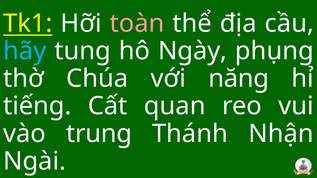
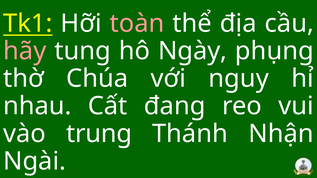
hãy colour: light blue -> pink (25, 51)
năng: năng -> nguy (239, 79)
tiếng: tiếng -> nhau (37, 106)
quan: quan -> đang (175, 106)
